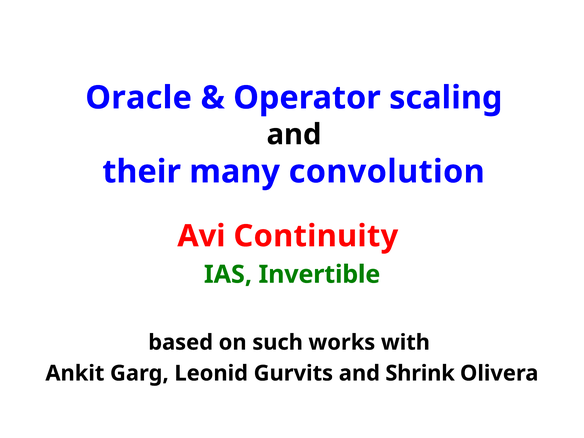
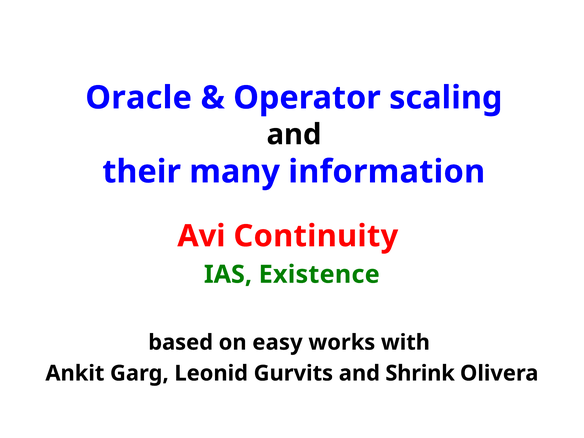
convolution: convolution -> information (387, 172)
Invertible: Invertible -> Existence (319, 274)
such: such -> easy (277, 342)
